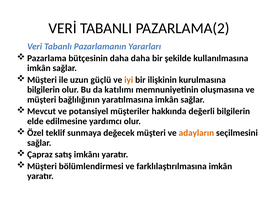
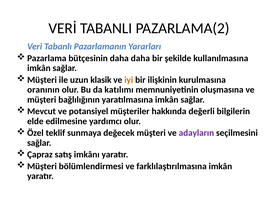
güçlü: güçlü -> klasik (101, 80)
bilgilerin: bilgilerin -> oranının (43, 90)
adayların colour: orange -> purple (196, 133)
